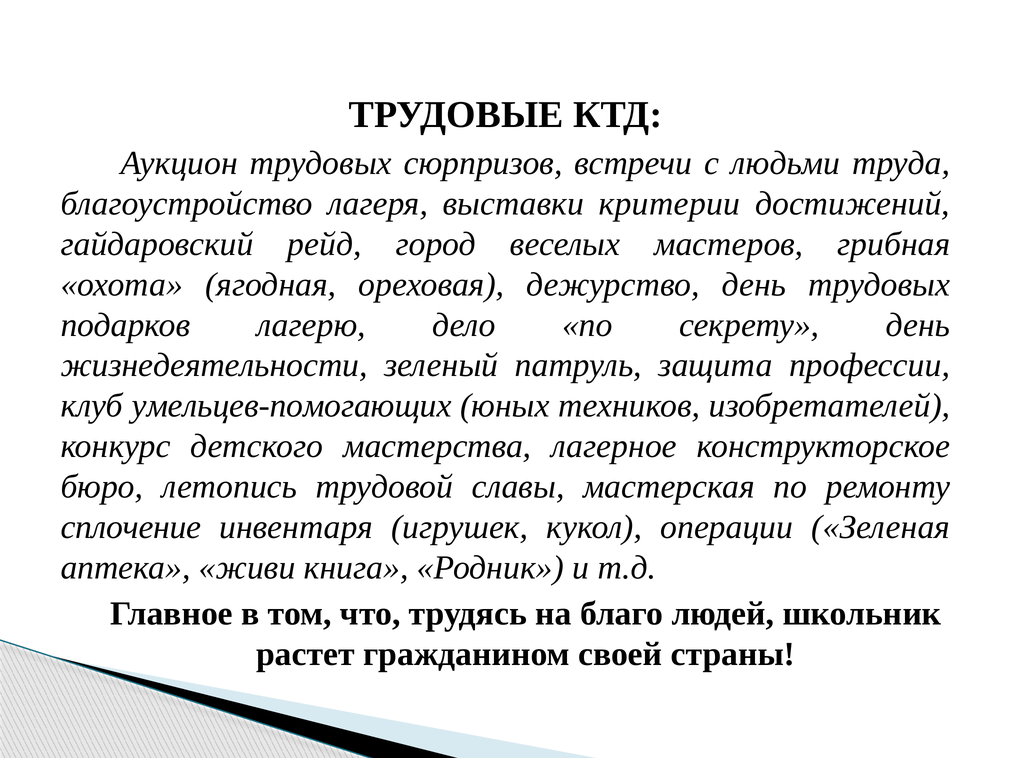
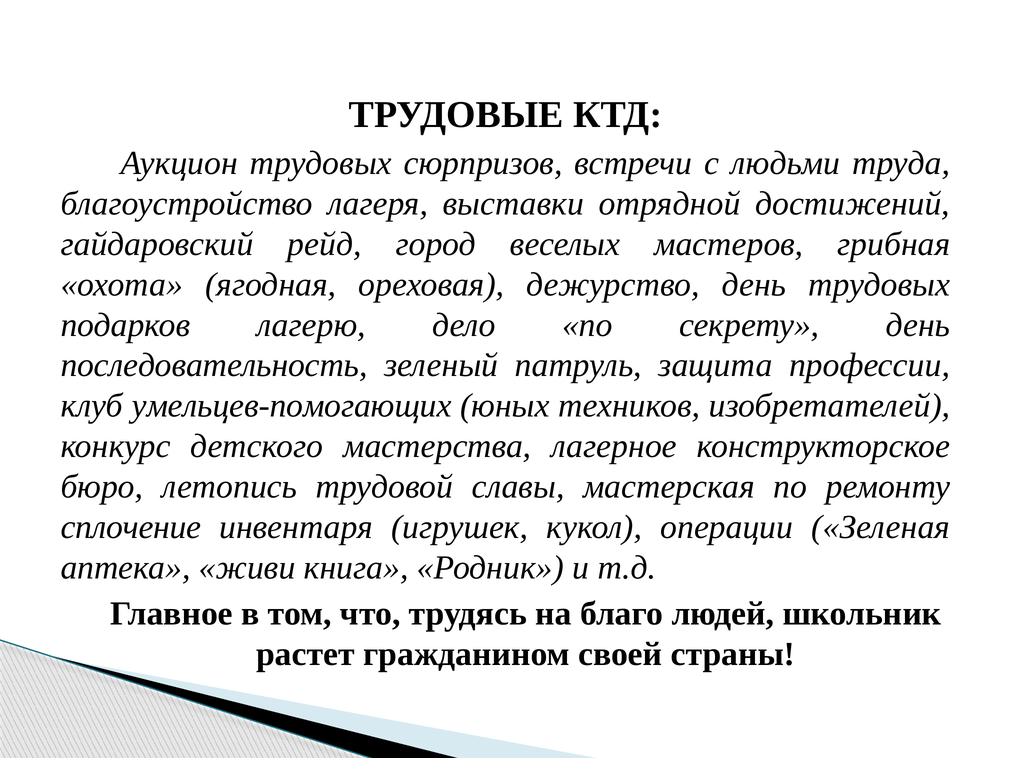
критерии: критерии -> отрядной (670, 204)
жизнедеятельности: жизнедеятельности -> последовательность (214, 365)
